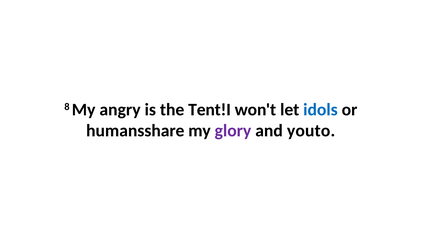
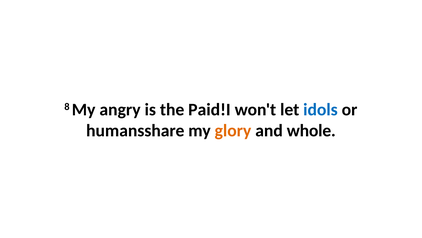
Tent!I: Tent!I -> Paid!I (209, 109)
glory colour: purple -> orange (233, 130)
youto: youto -> whole (311, 130)
